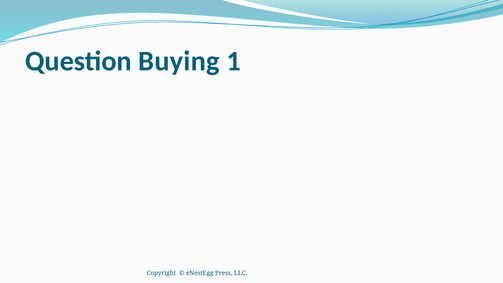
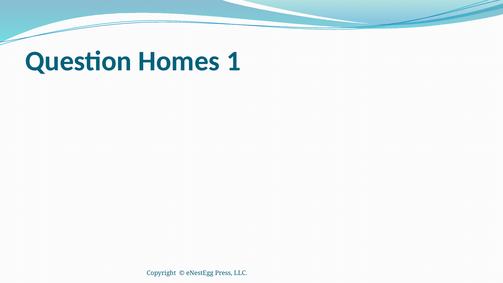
Buying: Buying -> Homes (179, 61)
